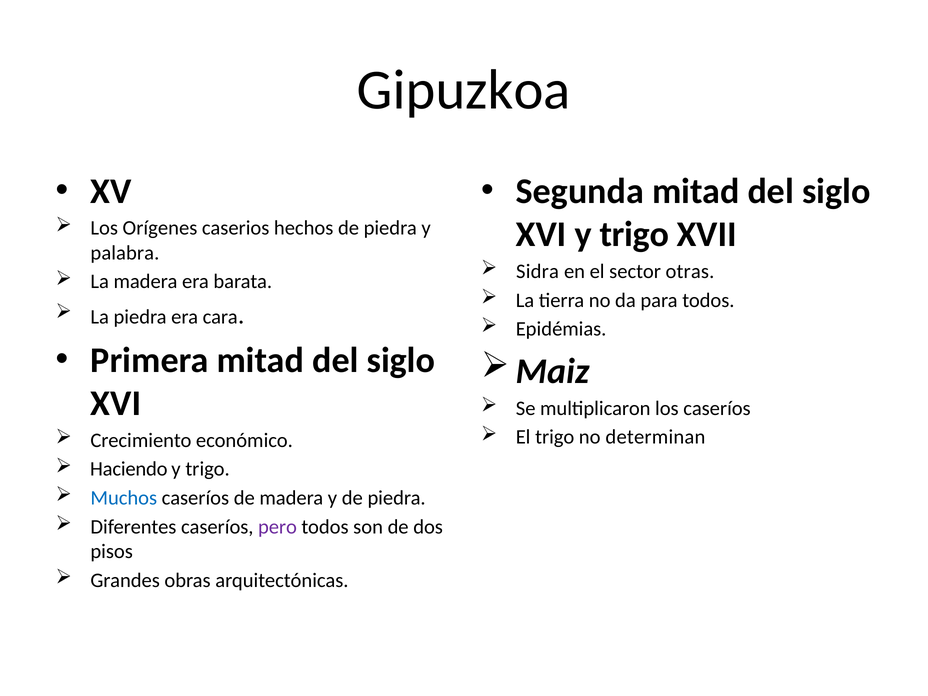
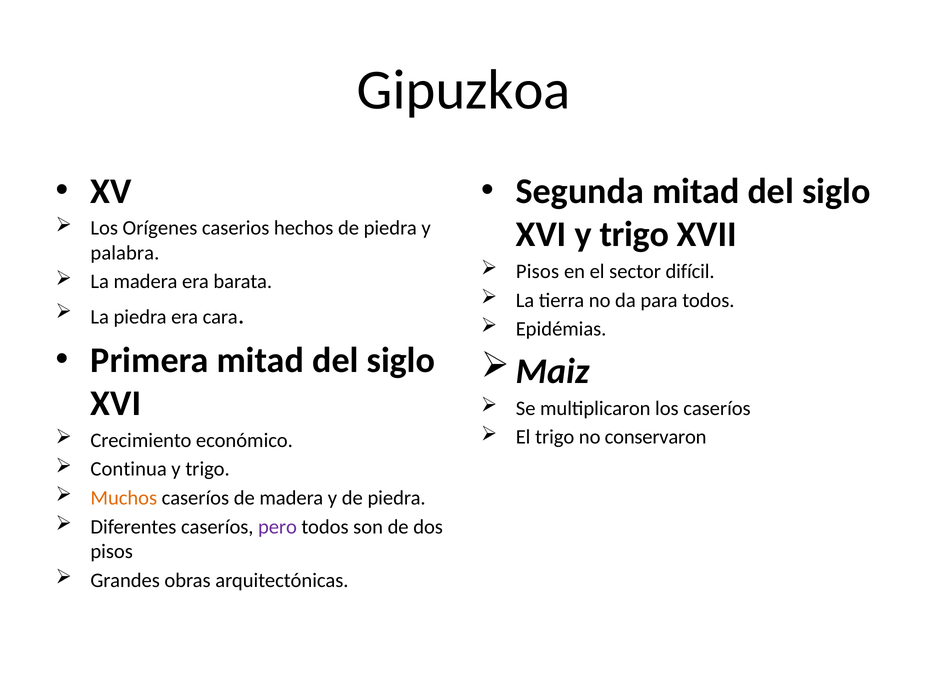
Sidra: Sidra -> Pisos (538, 271)
otras: otras -> difícil (690, 271)
determinan: determinan -> conservaron (656, 437)
Haciendo: Haciendo -> Continua (129, 469)
Muchos colour: blue -> orange (124, 498)
